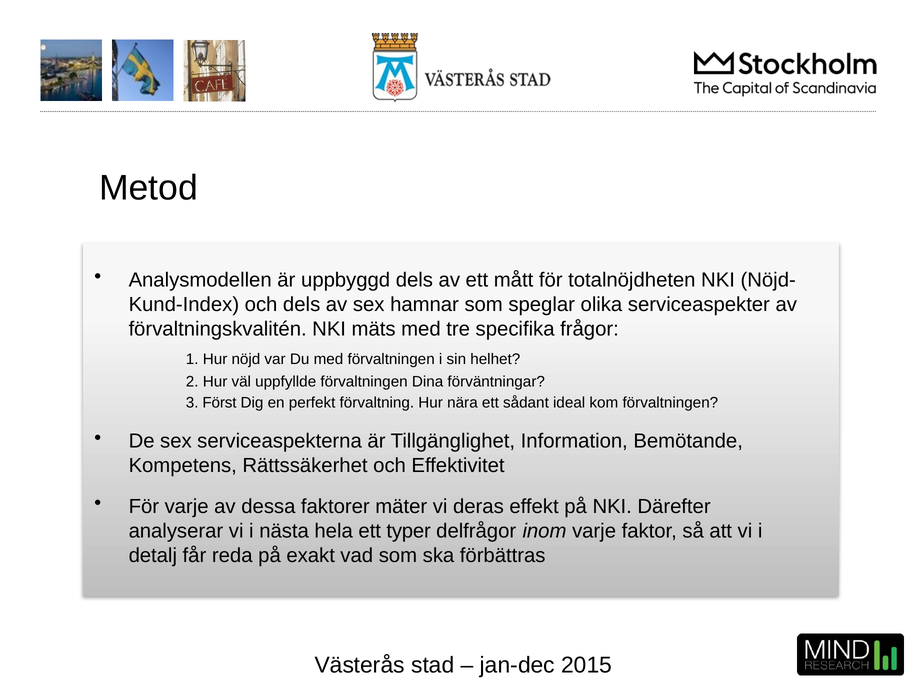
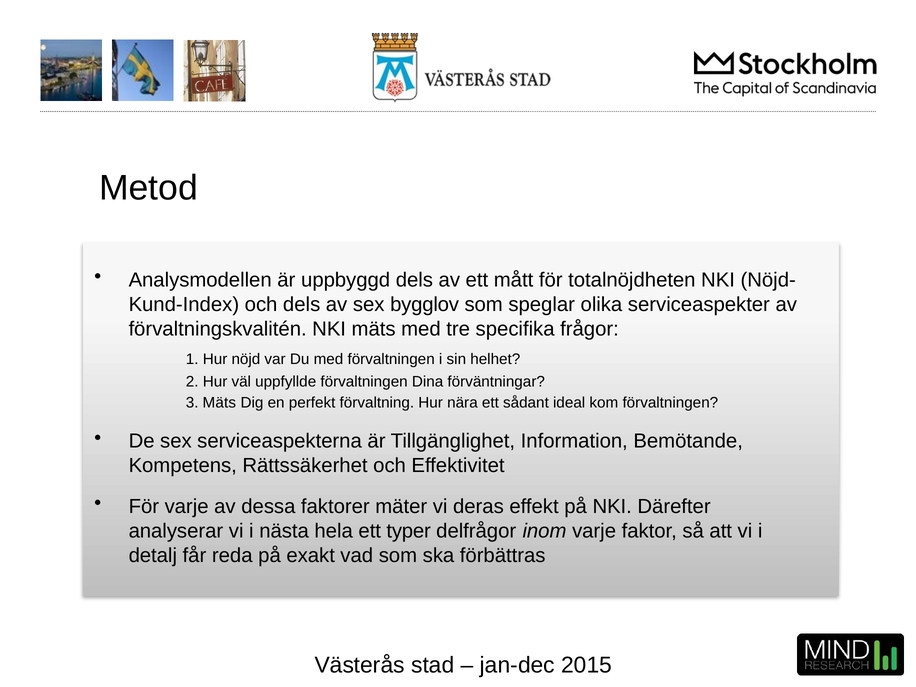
hamnar: hamnar -> bygglov (425, 305)
3 Först: Först -> Mäts (219, 403)
